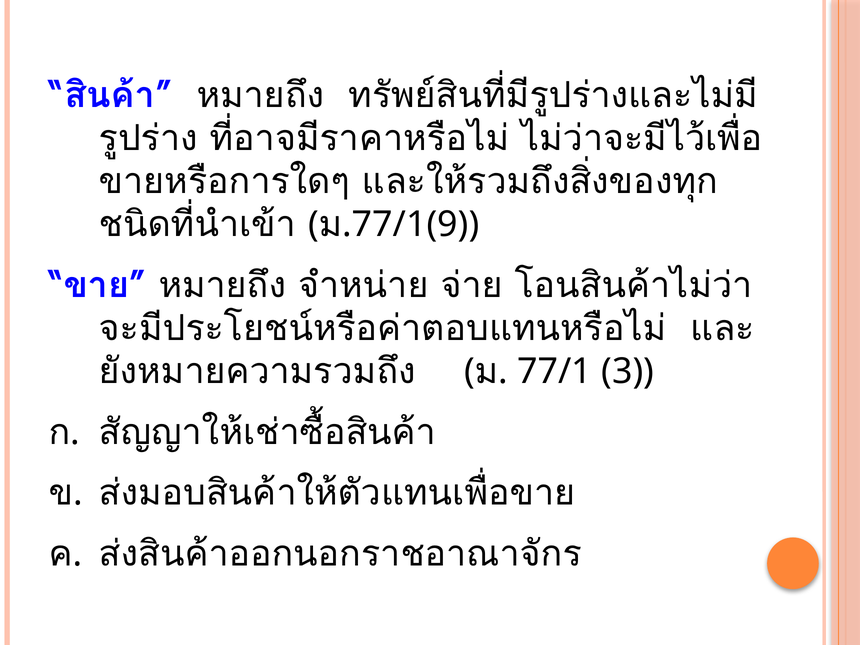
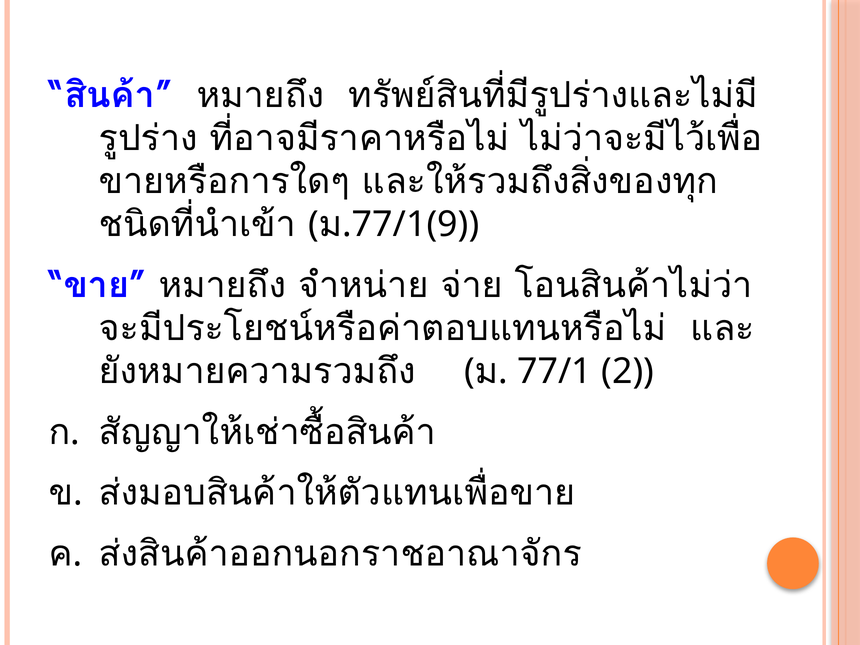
3: 3 -> 2 (628, 371)
